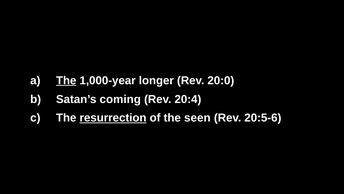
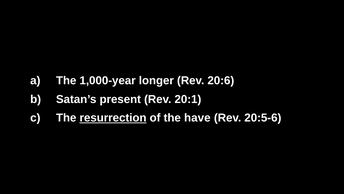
The underline: present -> none (66, 80)
20:0: 20:0 -> 20:6 (221, 80)
coming: coming -> present (120, 99)
20:4: 20:4 -> 20:1 (188, 99)
seen: seen -> have (197, 118)
